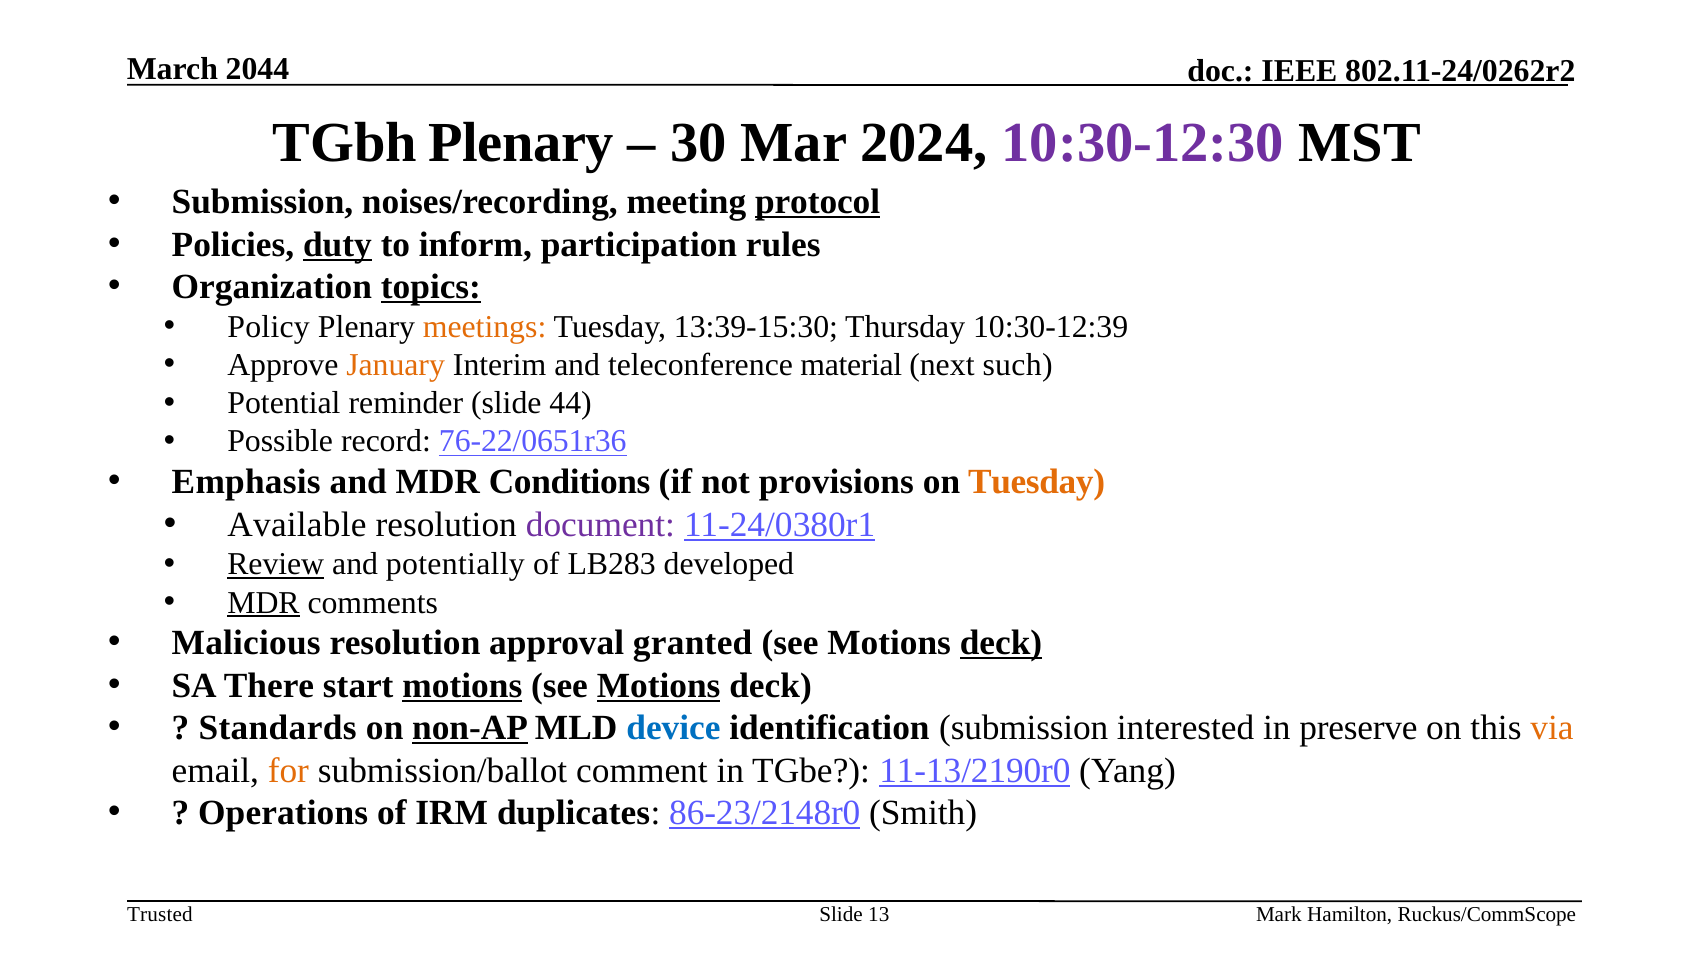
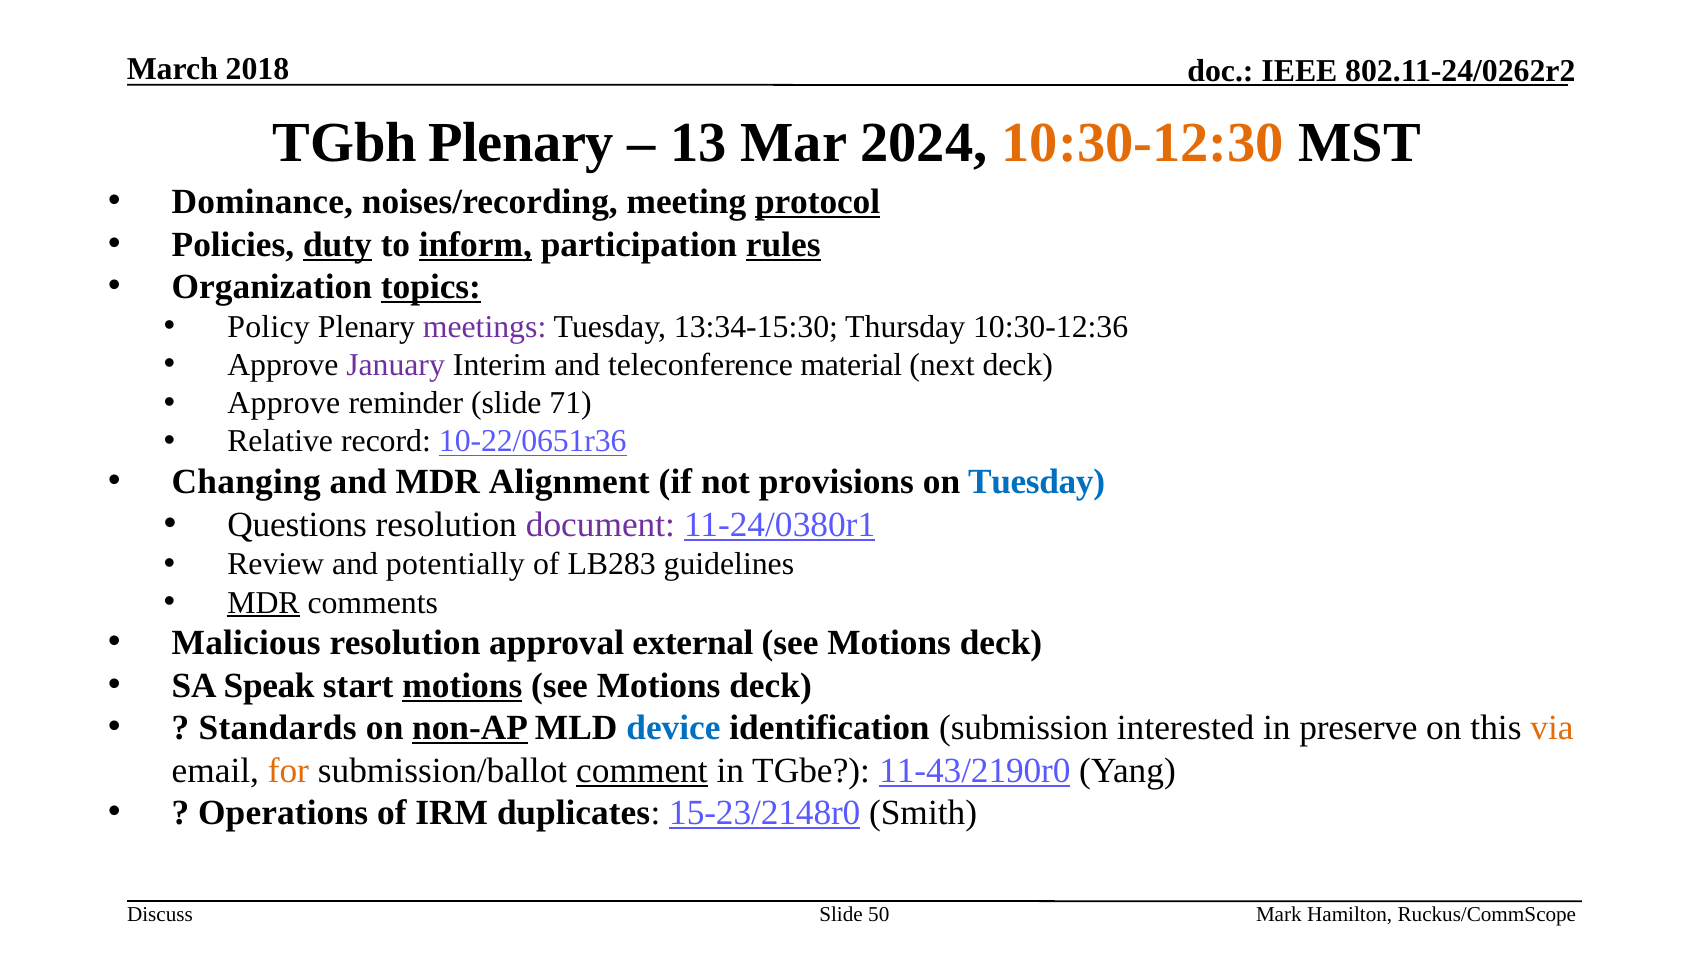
2044: 2044 -> 2018 (257, 69)
30: 30 -> 13 (698, 143)
10:30-12:30 colour: purple -> orange (1143, 143)
Submission: Submission -> Dominance (262, 202)
inform underline: none -> present (475, 244)
rules underline: none -> present (783, 244)
meetings colour: orange -> purple (485, 327)
13:39-15:30: 13:39-15:30 -> 13:34-15:30 (756, 327)
10:30-12:39: 10:30-12:39 -> 10:30-12:36 (1051, 327)
January colour: orange -> purple (396, 365)
next such: such -> deck (1018, 365)
Potential: Potential -> Approve (284, 403)
44: 44 -> 71 (571, 403)
Possible: Possible -> Relative (280, 441)
76-22/0651r36: 76-22/0651r36 -> 10-22/0651r36 (533, 441)
Emphasis: Emphasis -> Changing (246, 482)
Conditions: Conditions -> Alignment (569, 482)
Tuesday colour: orange -> blue (1037, 482)
Available: Available -> Questions (297, 524)
Review underline: present -> none (276, 564)
developed: developed -> guidelines (729, 564)
granted: granted -> external (693, 643)
deck underline: present -> none (1001, 643)
There: There -> Speak (269, 685)
Motions underline: present -> none (659, 685)
comment underline: none -> present (642, 770)
11-13/2190r0: 11-13/2190r0 -> 11-43/2190r0 (975, 770)
86-23/2148r0: 86-23/2148r0 -> 15-23/2148r0 (765, 812)
Trusted: Trusted -> Discuss (160, 914)
13: 13 -> 50 (879, 914)
